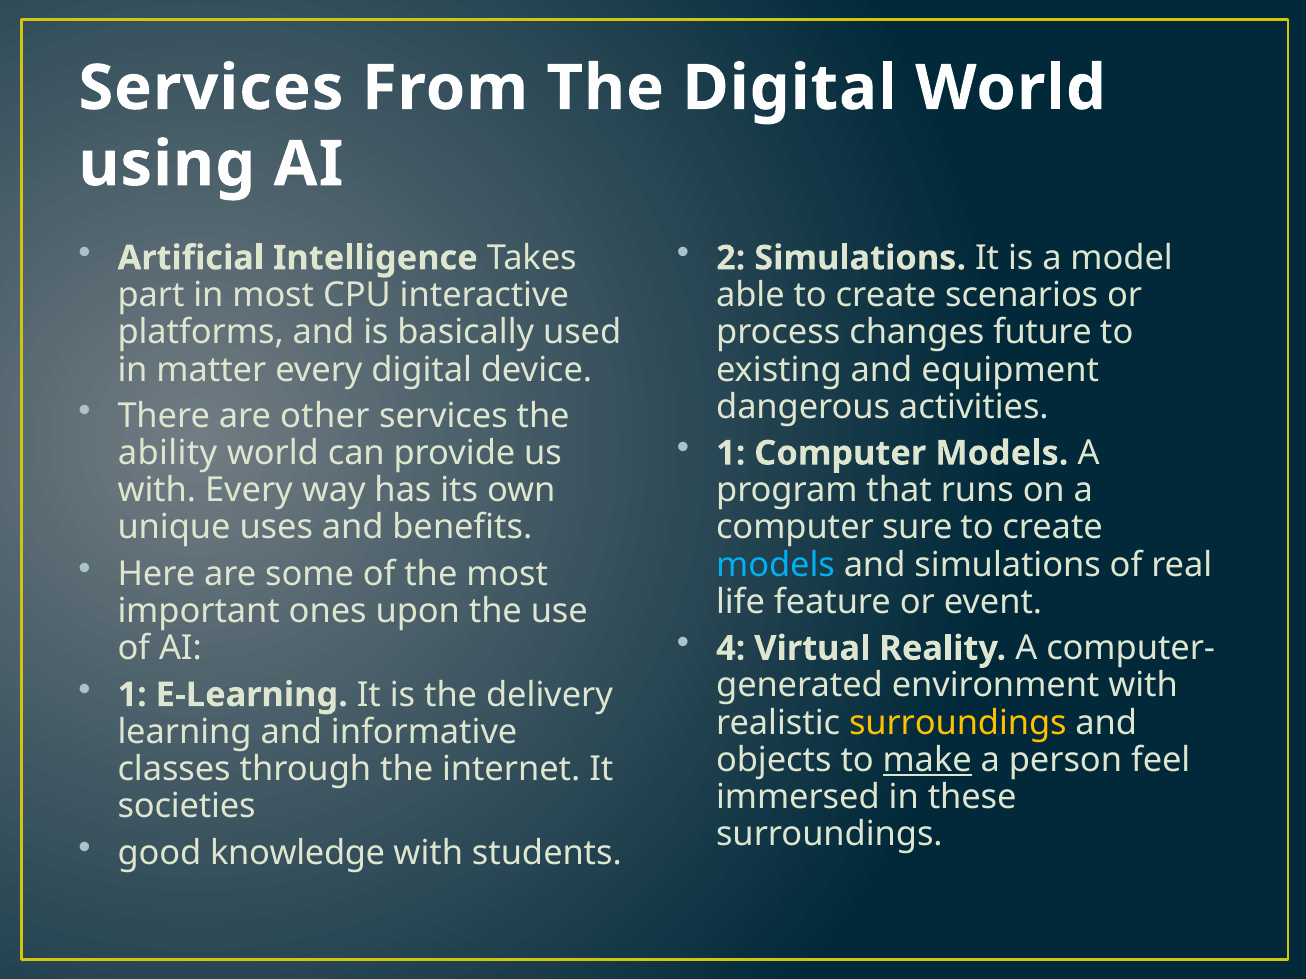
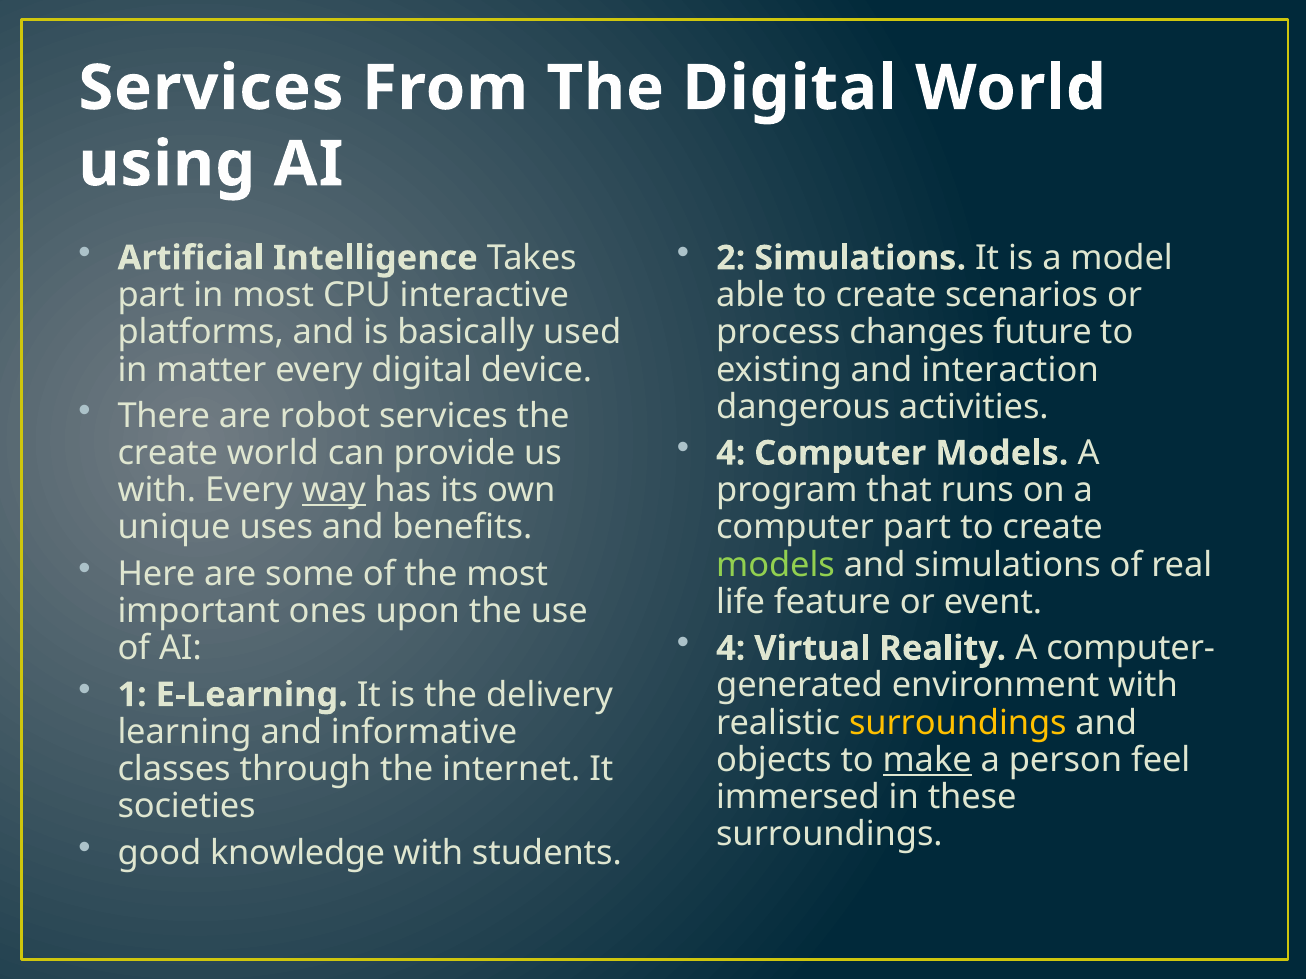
equipment: equipment -> interaction (1010, 370)
other: other -> robot (325, 416)
1: 1 -> 4 (731, 453)
ability: ability -> create (168, 453)
way underline: none -> present (334, 491)
computer sure: sure -> part (917, 528)
models colour: light blue -> light green (776, 565)
